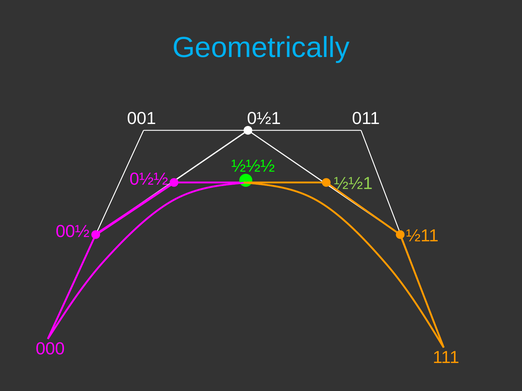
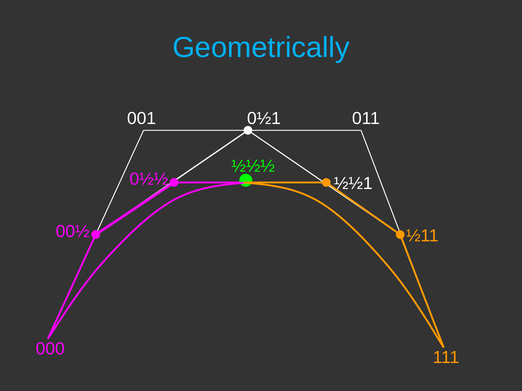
½½1 colour: light green -> white (353, 184)
